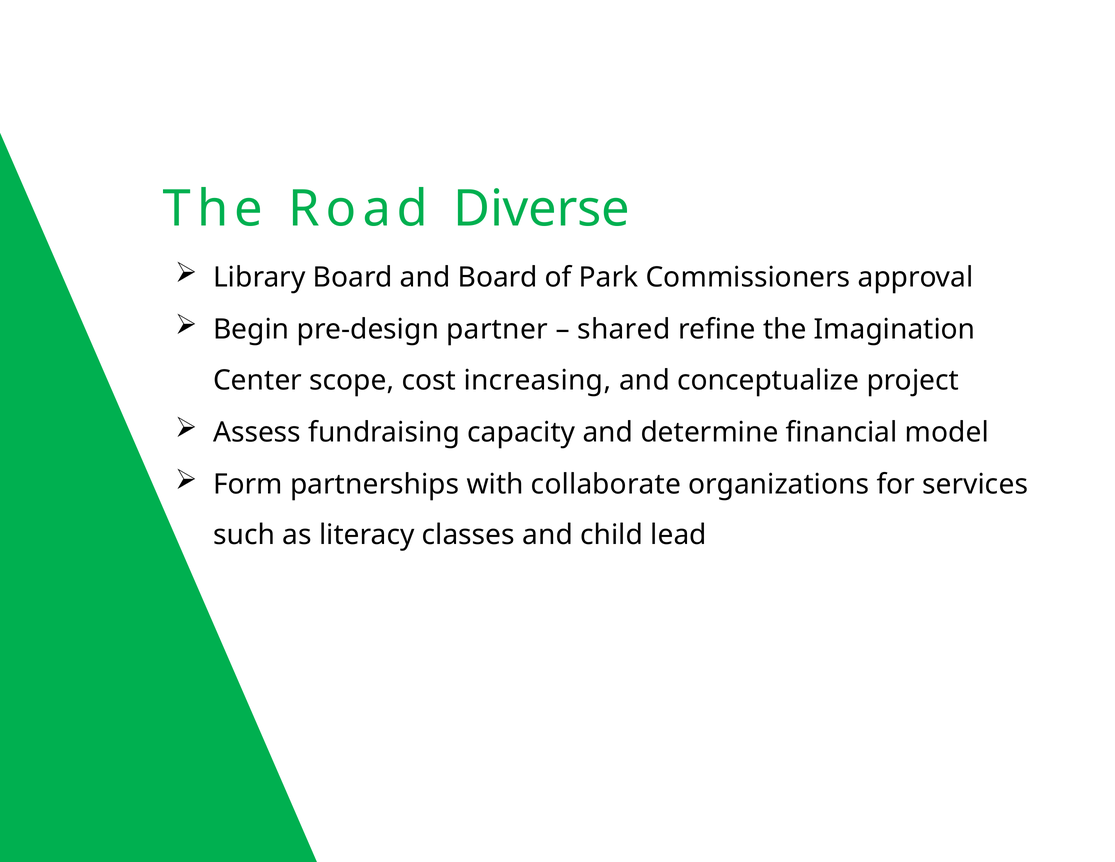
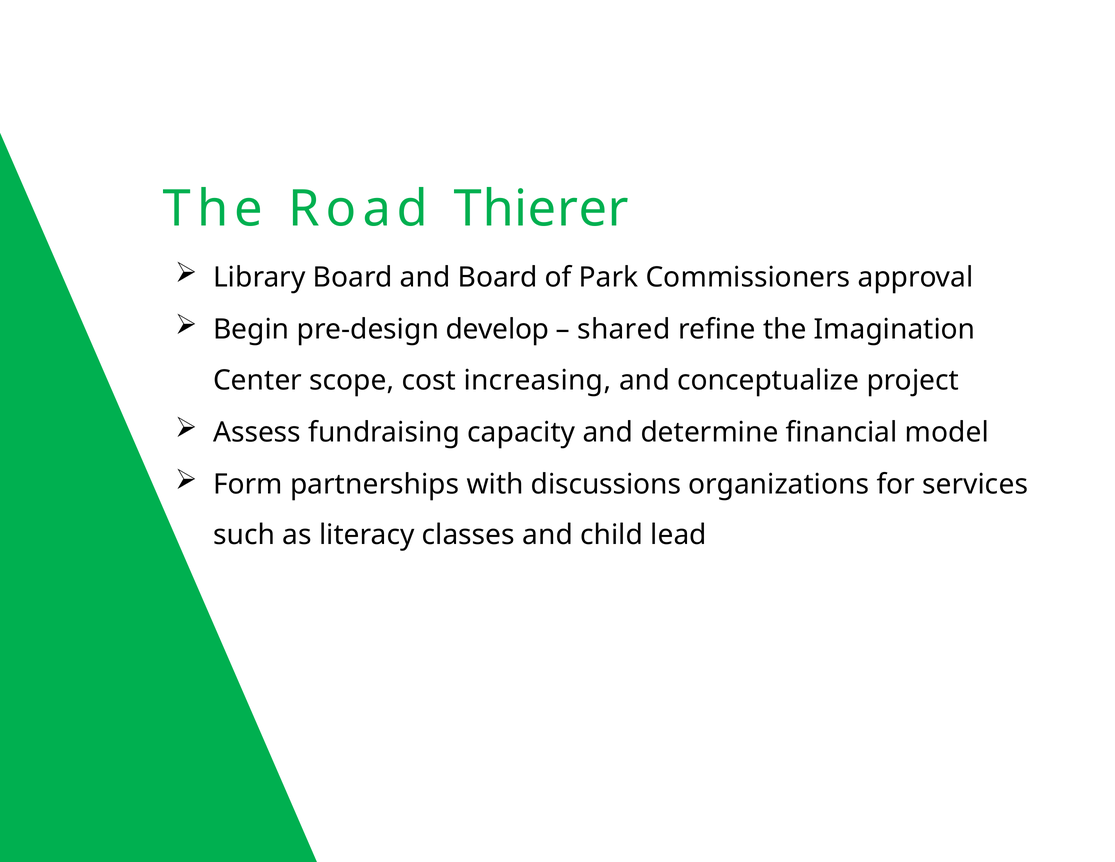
Diverse: Diverse -> Thierer (541, 209)
partner: partner -> develop (497, 329)
collaborate: collaborate -> discussions (606, 484)
